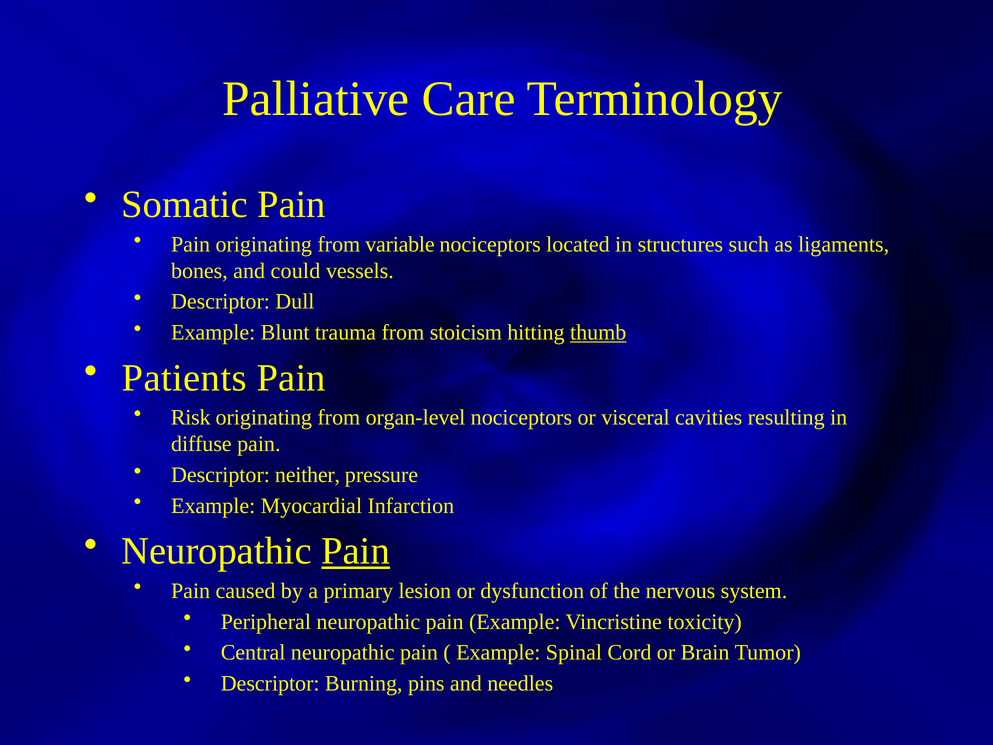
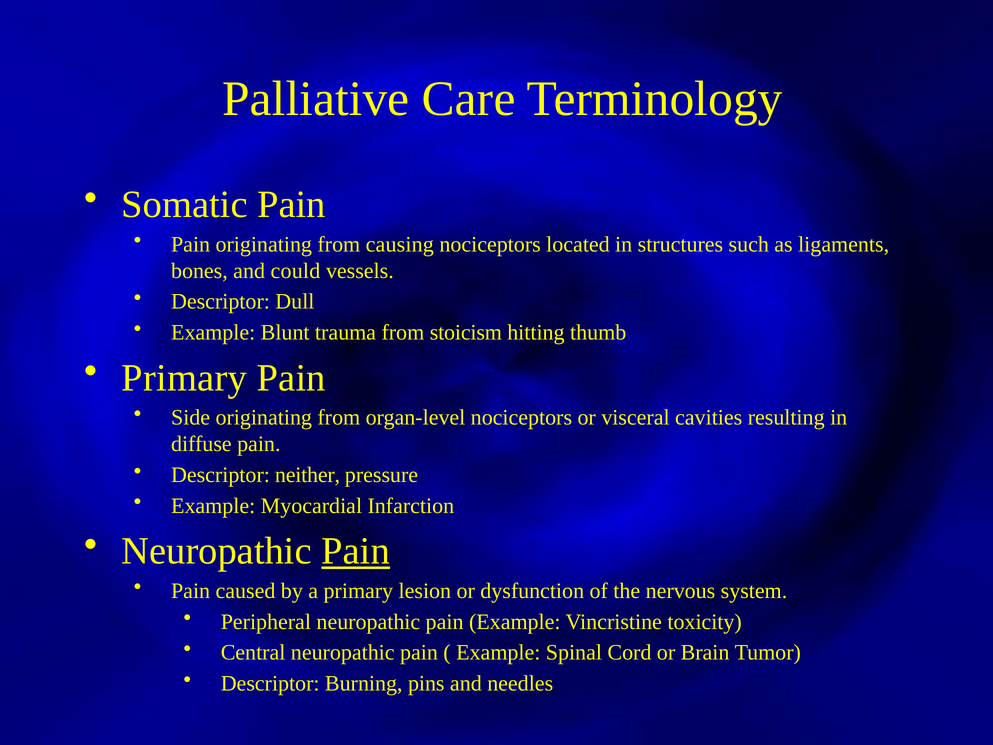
variable: variable -> causing (400, 244)
thumb underline: present -> none (598, 332)
Patients: Patients -> Primary (184, 378)
Risk: Risk -> Side (191, 417)
